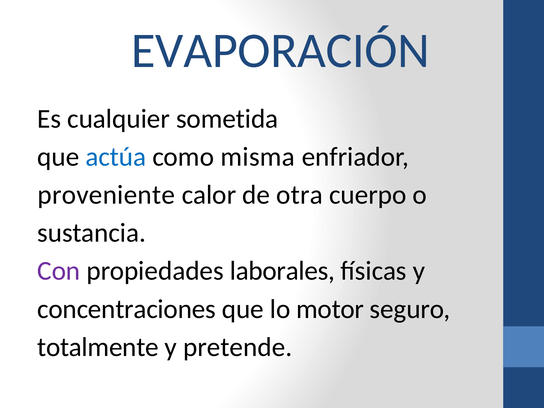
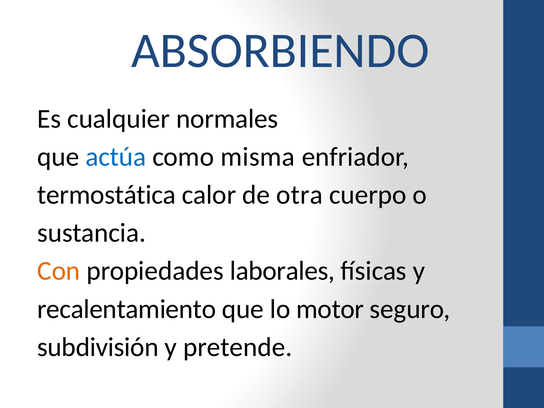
EVAPORACIÓN: EVAPORACIÓN -> ABSORBIENDO (280, 51)
sometida: sometida -> normales (227, 119)
proveniente: proveniente -> termostática (106, 195)
Con colour: purple -> orange (59, 271)
concentraciones: concentraciones -> recalentamiento (127, 309)
totalmente: totalmente -> subdivisión (98, 347)
